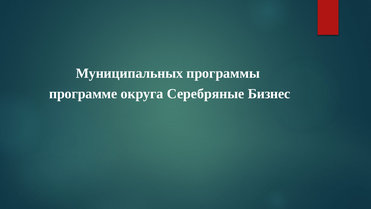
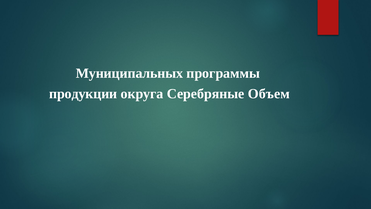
программе: программе -> продукции (83, 94)
Бизнес: Бизнес -> Объем (269, 94)
